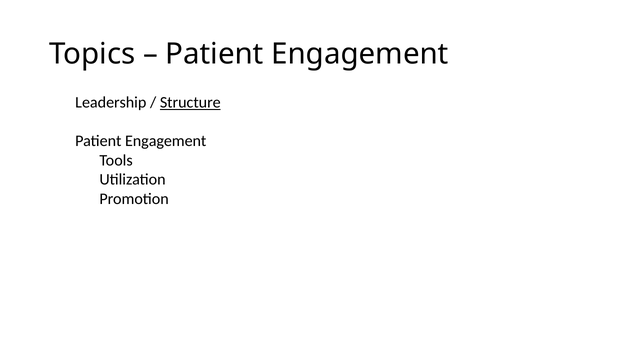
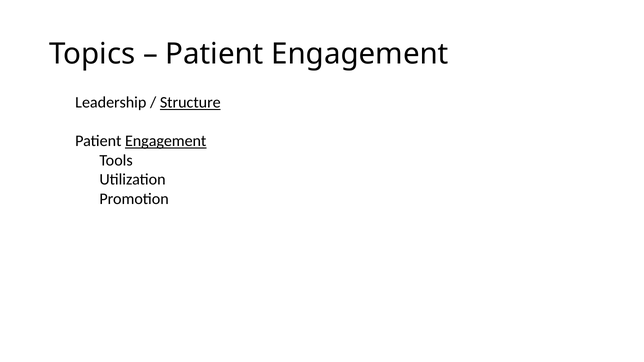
Engagement underline: none -> present (166, 141)
